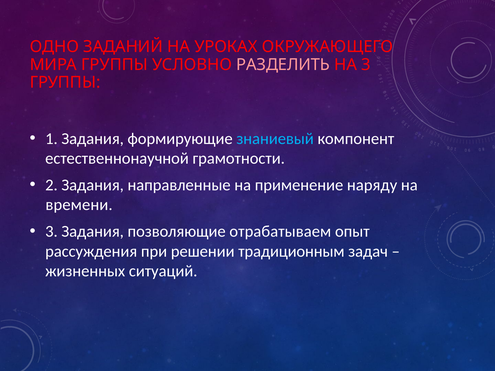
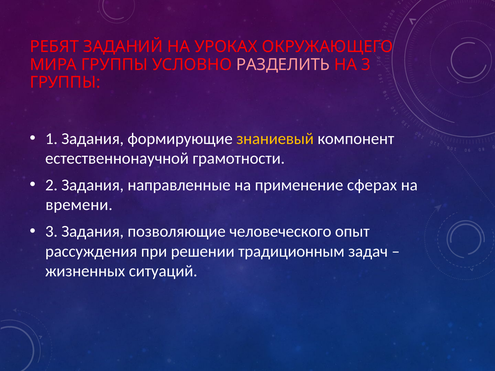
ОДНО: ОДНО -> РЕБЯТ (54, 47)
знаниевый colour: light blue -> yellow (275, 139)
наряду: наряду -> сферах (372, 185)
отрабатываем: отрабатываем -> человеческого (280, 232)
